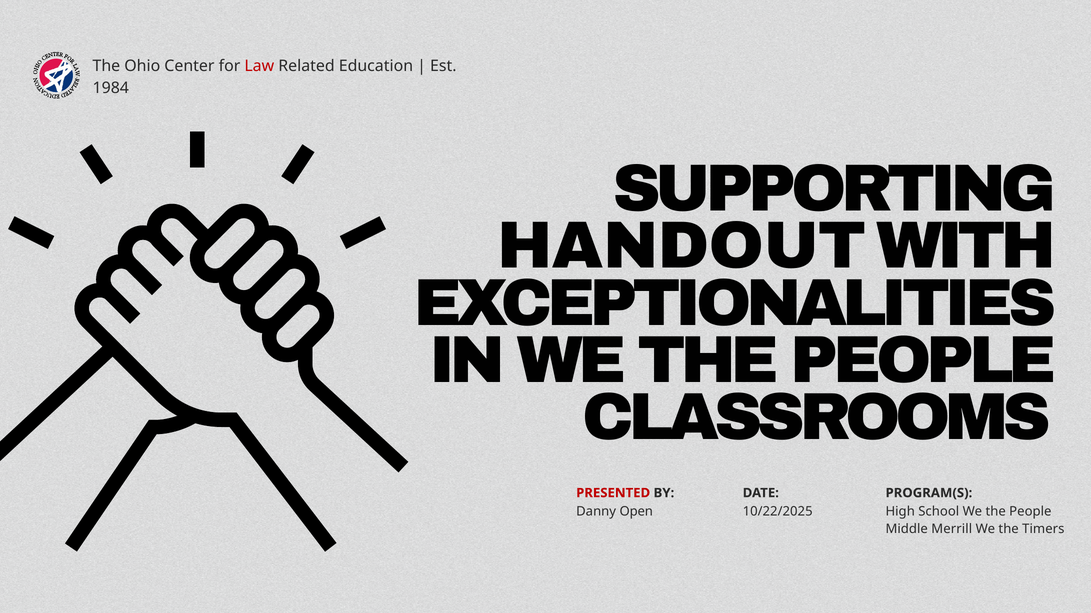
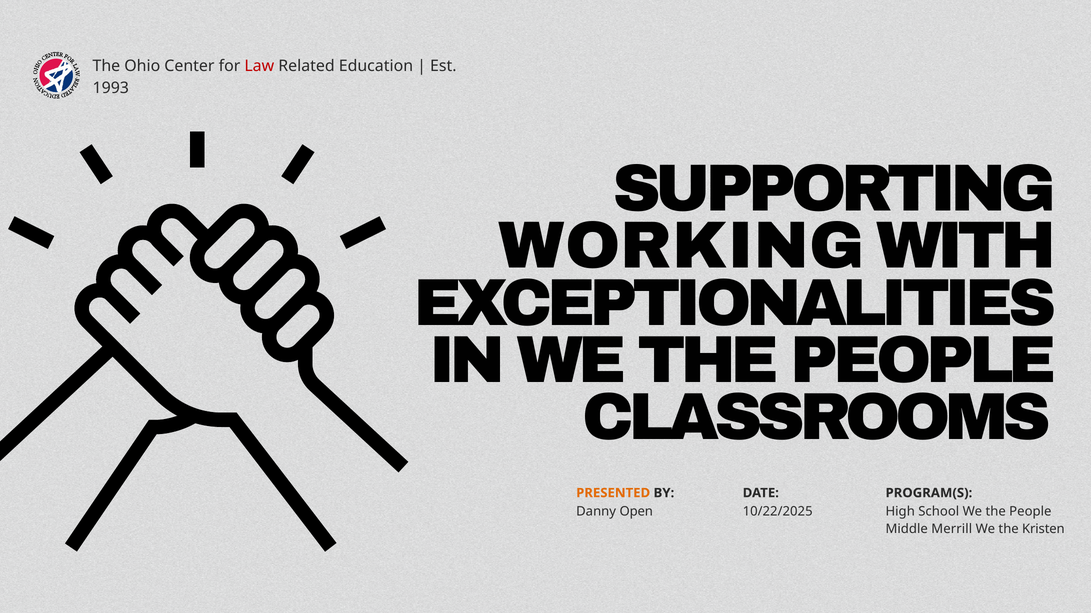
1984: 1984 -> 1993 (111, 88)
HANDOUT: HANDOUT -> WORKING (681, 246)
PRESENTED colour: red -> orange (613, 493)
Timers: Timers -> Kristen (1043, 529)
